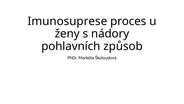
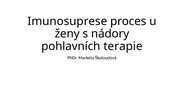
způsob: způsob -> terapie (123, 46)
